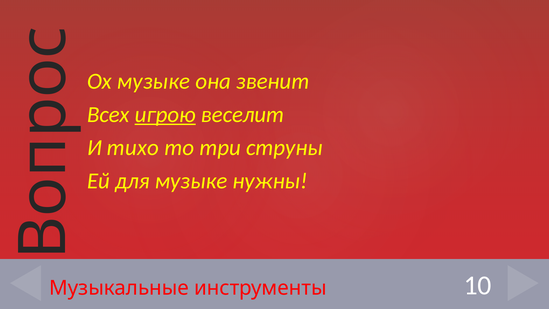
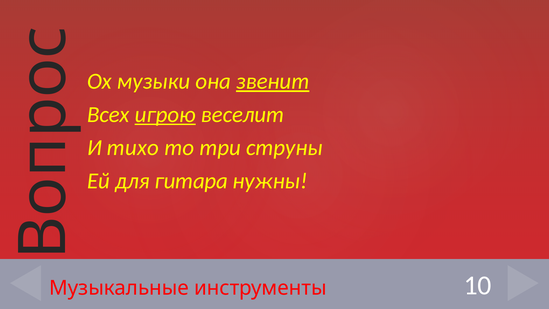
Ох музыке: музыке -> музыки (154, 81)
звенит underline: none -> present (273, 81)
для музыке: музыке -> гитара (191, 181)
